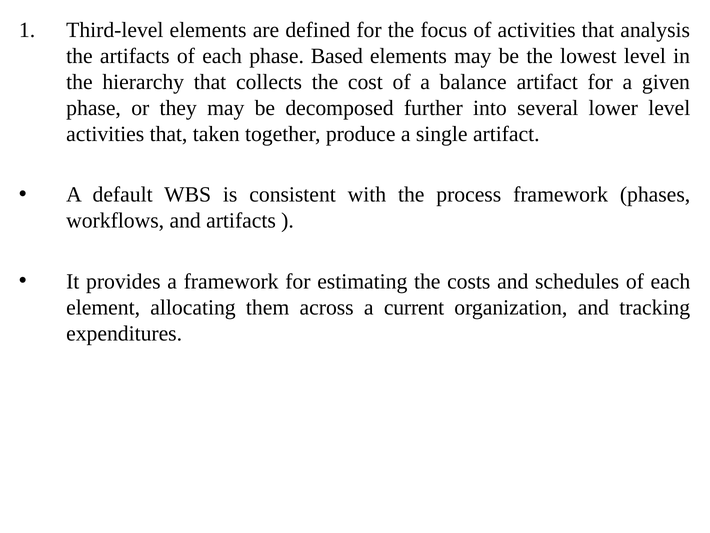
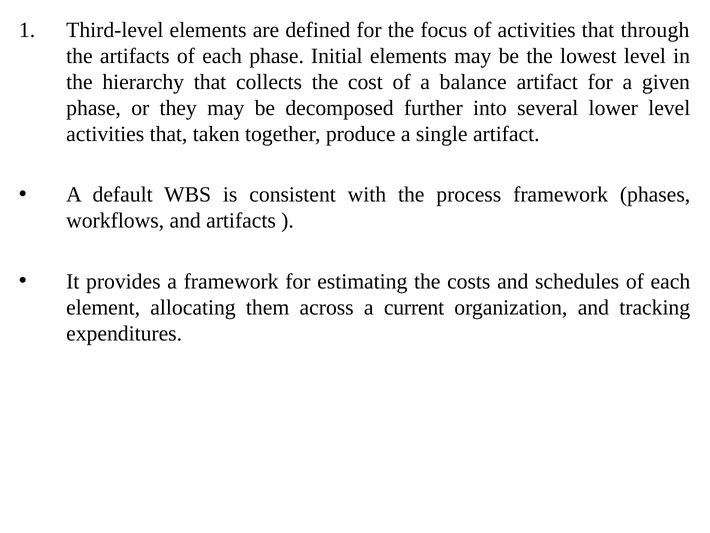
analysis: analysis -> through (655, 30)
Based: Based -> Initial (337, 56)
